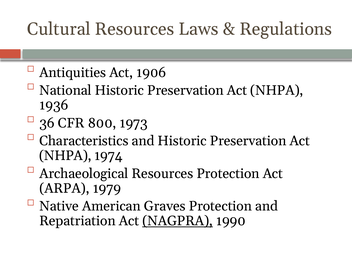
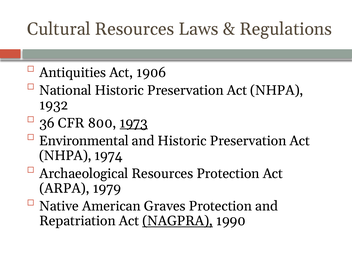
1936: 1936 -> 1932 (54, 105)
1973 underline: none -> present (134, 123)
Characteristics: Characteristics -> Environmental (84, 141)
